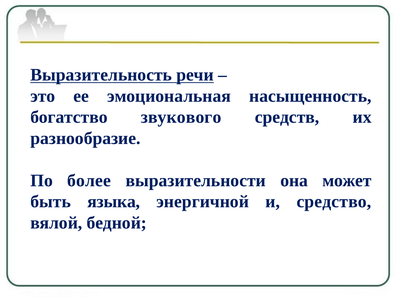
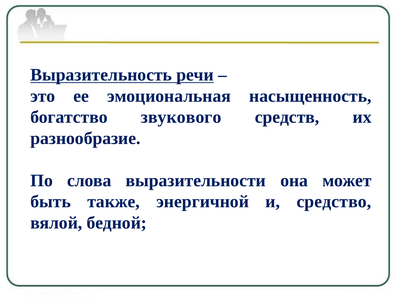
более: более -> слова (89, 181)
языка: языка -> также (114, 202)
